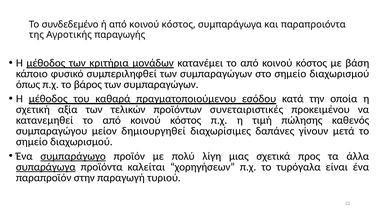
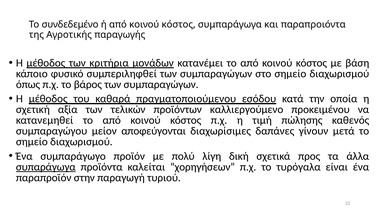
συνεταιριστικές: συνεταιριστικές -> καλλιεργούμενο (247, 110)
δημιουργηθεί: δημιουργηθεί -> αποφεύγονται (154, 131)
συμπαράγωγο underline: present -> none (73, 156)
μιας: μιας -> δική (239, 156)
